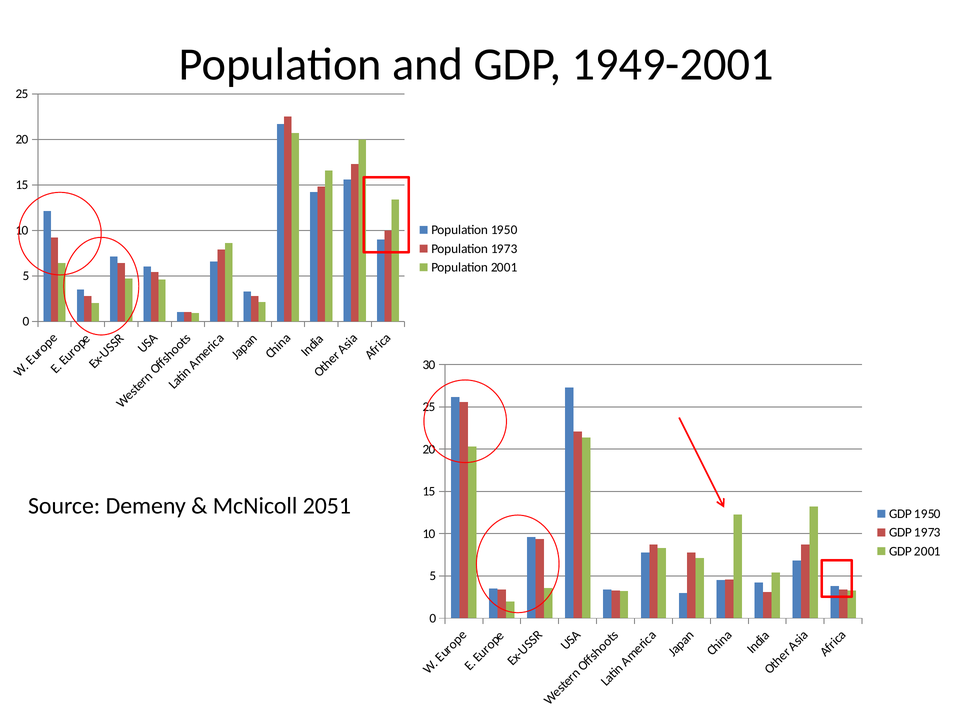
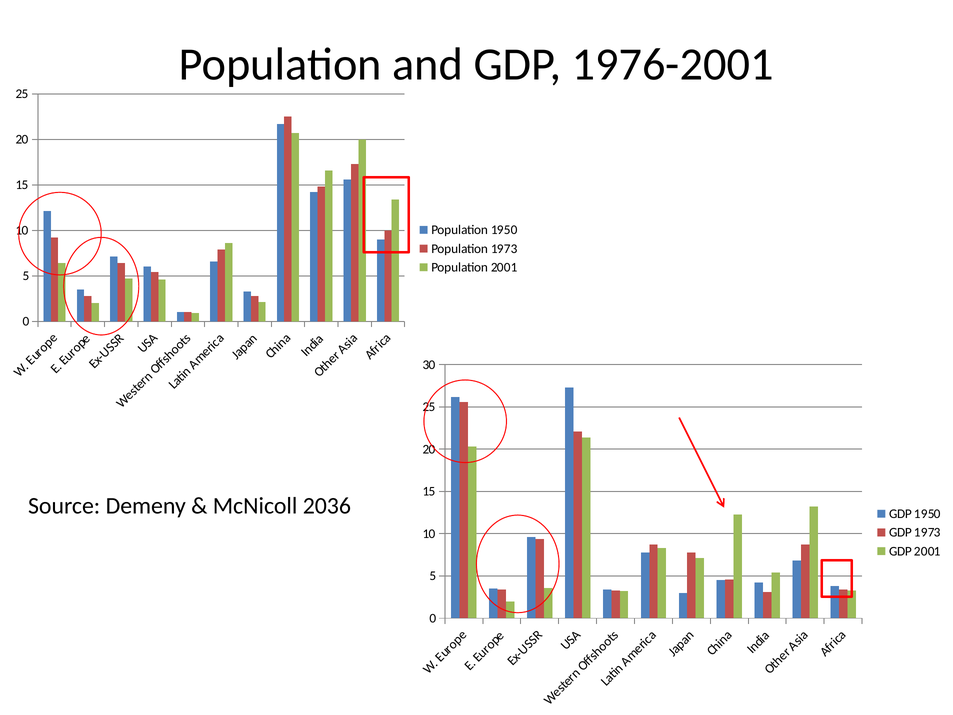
1949-2001: 1949-2001 -> 1976-2001 (673, 64)
2051: 2051 -> 2036 (327, 506)
